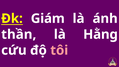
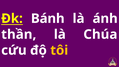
Giám: Giám -> Bánh (48, 19)
Hằng: Hằng -> Chúa (100, 34)
tôi colour: pink -> yellow (59, 50)
